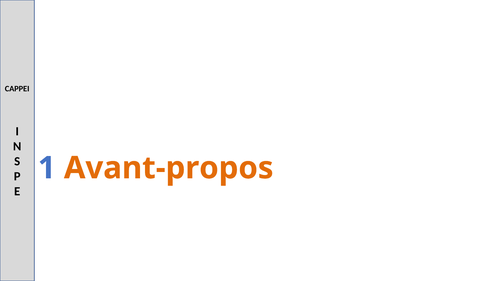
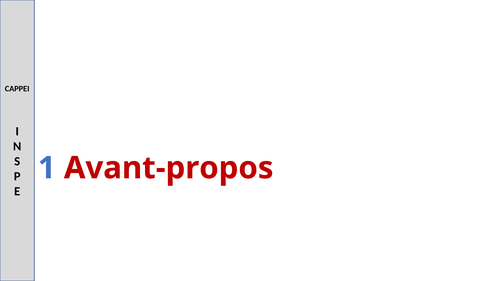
Avant-propos colour: orange -> red (169, 168)
